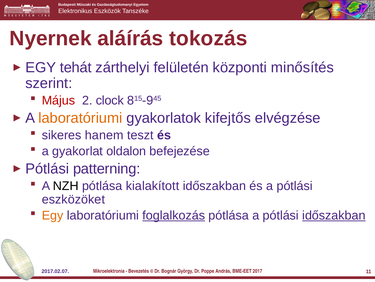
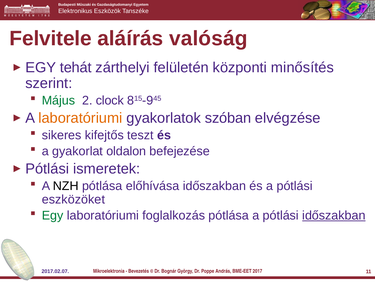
Nyernek: Nyernek -> Felvitele (51, 38)
tokozás: tokozás -> valóság (208, 38)
Május colour: red -> green (58, 100)
kifejtős: kifejtős -> szóban (228, 118)
hanem: hanem -> kifejtős (104, 135)
patterning: patterning -> ismeretek (107, 168)
kialakított: kialakított -> előhívása (153, 186)
Egy colour: orange -> green (53, 215)
foglalkozás underline: present -> none (174, 215)
